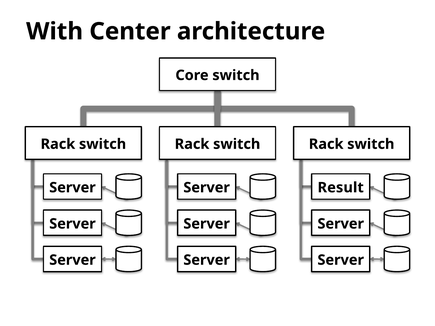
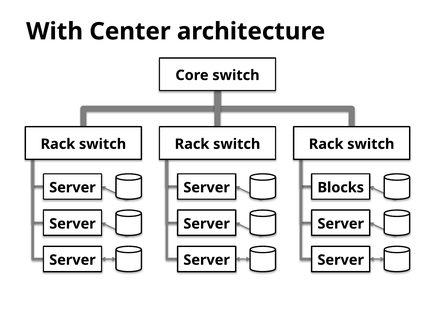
Result: Result -> Blocks (341, 188)
